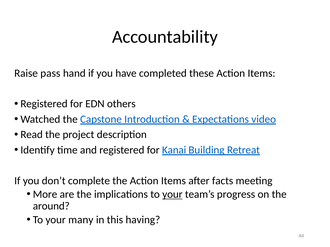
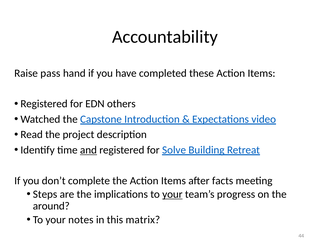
and underline: none -> present (88, 150)
Kanai: Kanai -> Solve (174, 150)
More: More -> Steps (45, 195)
many: many -> notes (81, 220)
having: having -> matrix (143, 220)
